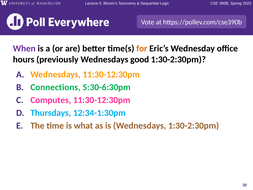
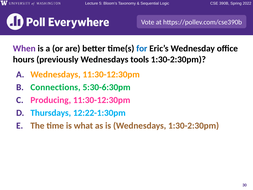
for colour: orange -> blue (142, 49)
good: good -> tools (140, 59)
Computes: Computes -> Producing (51, 100)
12:34-1:30pm: 12:34-1:30pm -> 12:22-1:30pm (99, 113)
